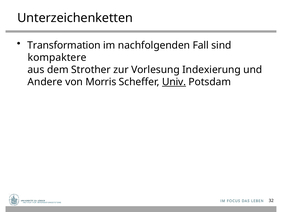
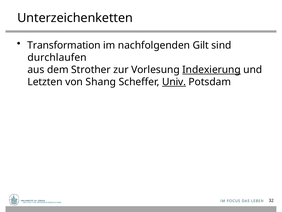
Fall: Fall -> Gilt (201, 45)
kompaktere: kompaktere -> durchlaufen (57, 57)
Indexierung underline: none -> present (212, 70)
Andere: Andere -> Letzten (45, 82)
Morris: Morris -> Shang (101, 82)
